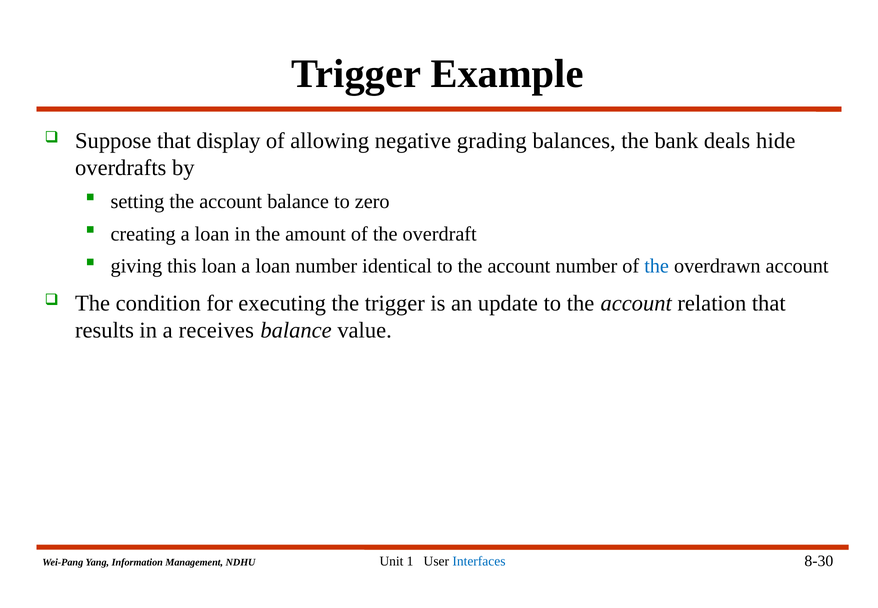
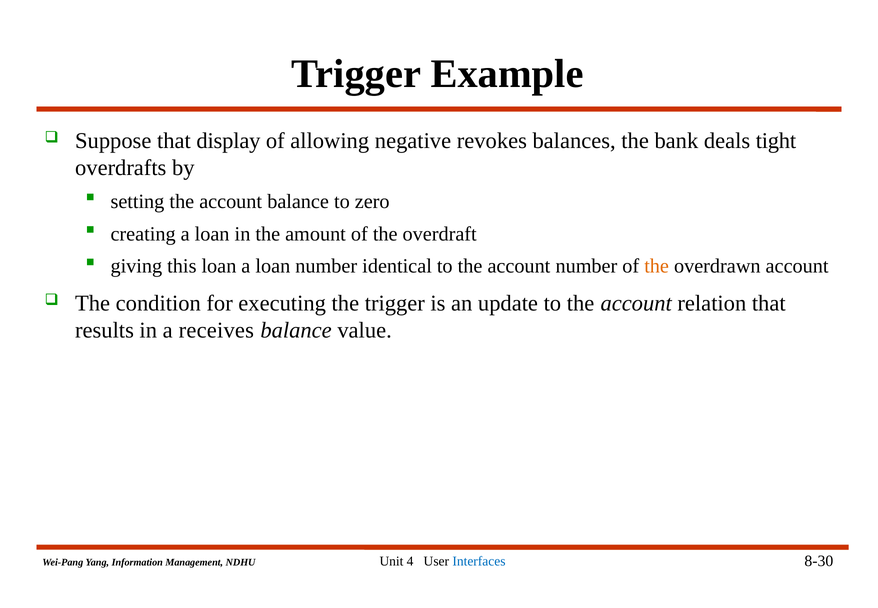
grading: grading -> revokes (492, 141)
hide: hide -> tight (776, 141)
the colour: blue -> orange (657, 266)
1: 1 -> 4 (410, 561)
